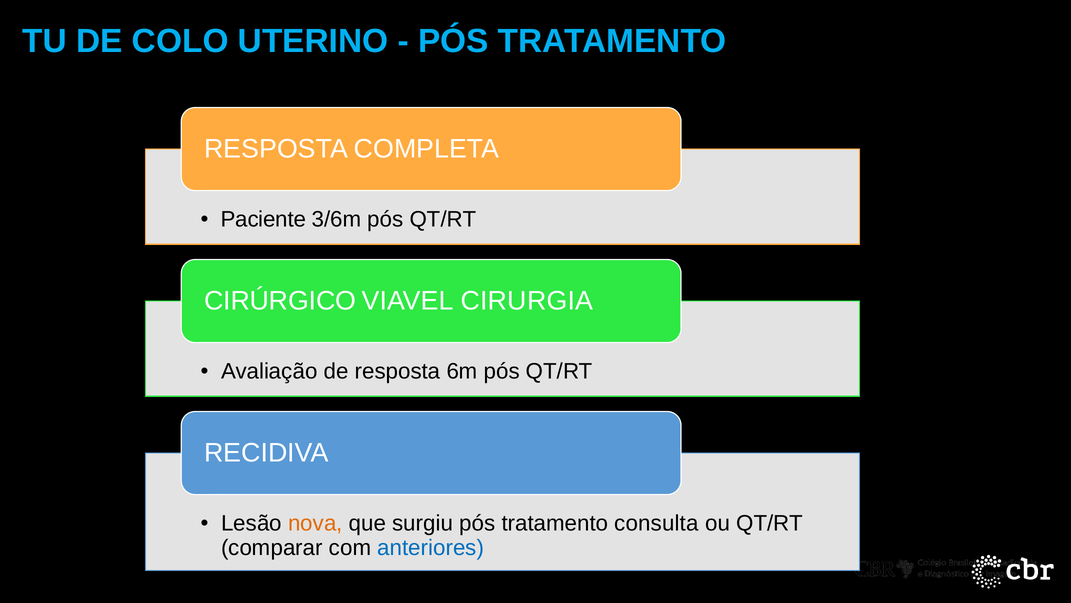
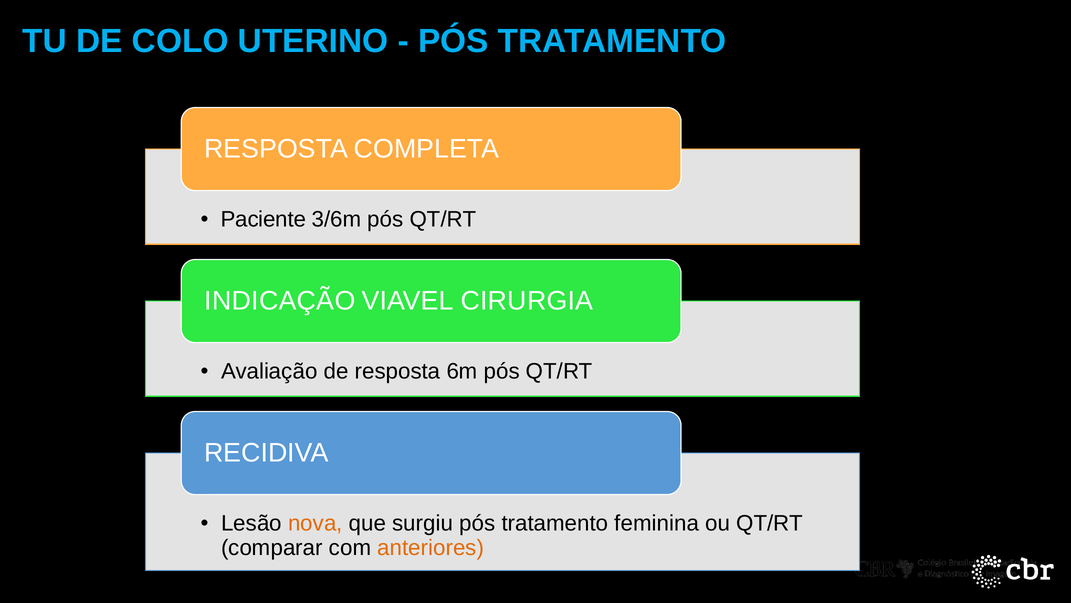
CIRÚRGICO: CIRÚRGICO -> INDICAÇÃO (280, 301)
consulta: consulta -> feminina (657, 523)
anteriores colour: blue -> orange (431, 547)
